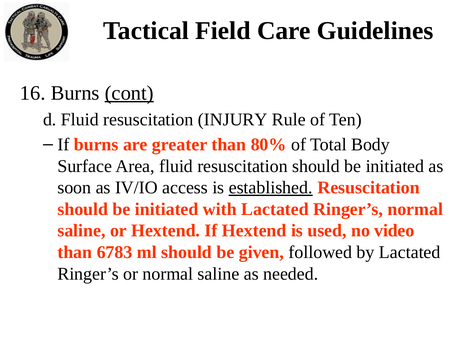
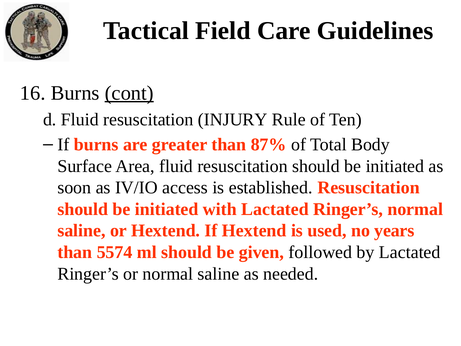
80%: 80% -> 87% (269, 144)
established underline: present -> none (271, 188)
video: video -> years (394, 231)
6783: 6783 -> 5574 (115, 252)
